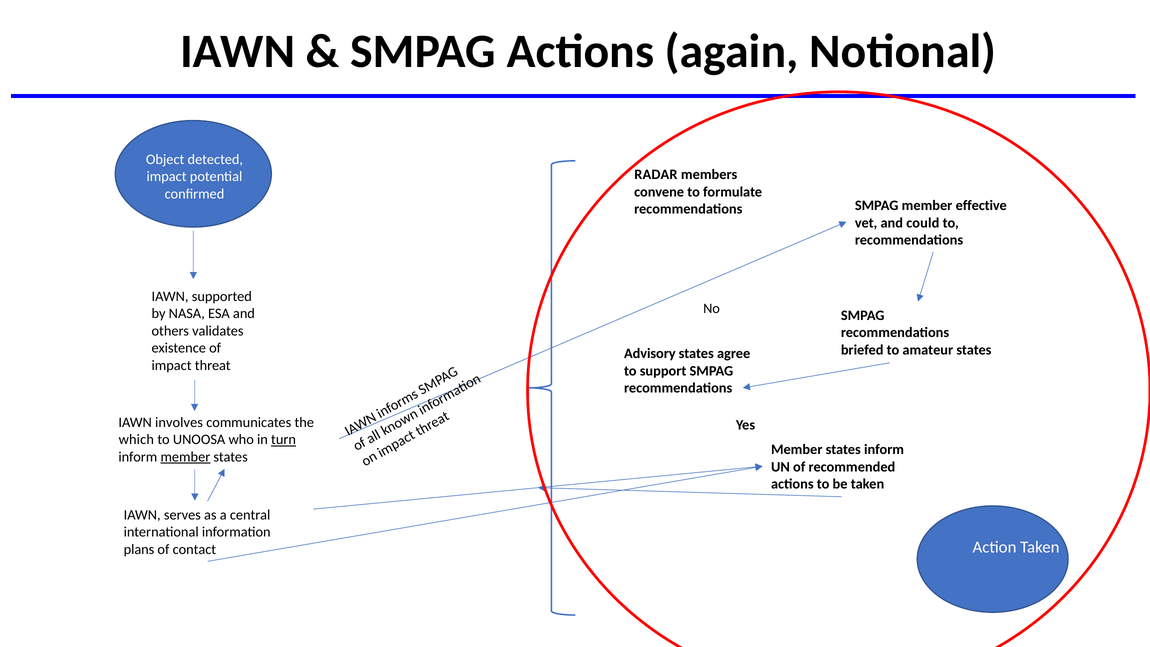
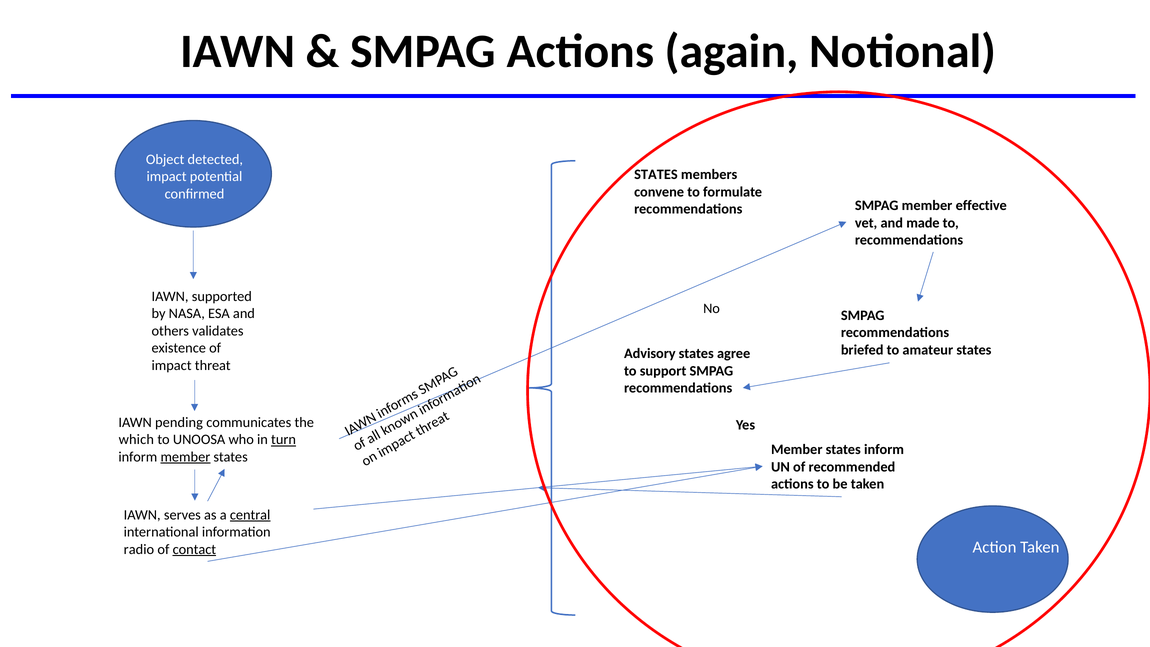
RADAR: RADAR -> STATES (656, 175)
could: could -> made (923, 223)
involves: involves -> pending (179, 422)
central underline: none -> present (250, 515)
plans: plans -> radio (139, 549)
contact underline: none -> present (194, 549)
